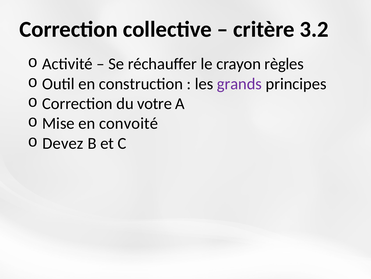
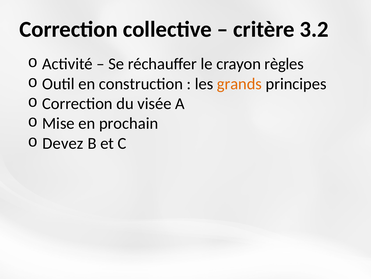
grands colour: purple -> orange (239, 84)
votre: votre -> visée (154, 103)
convoité: convoité -> prochain (129, 123)
